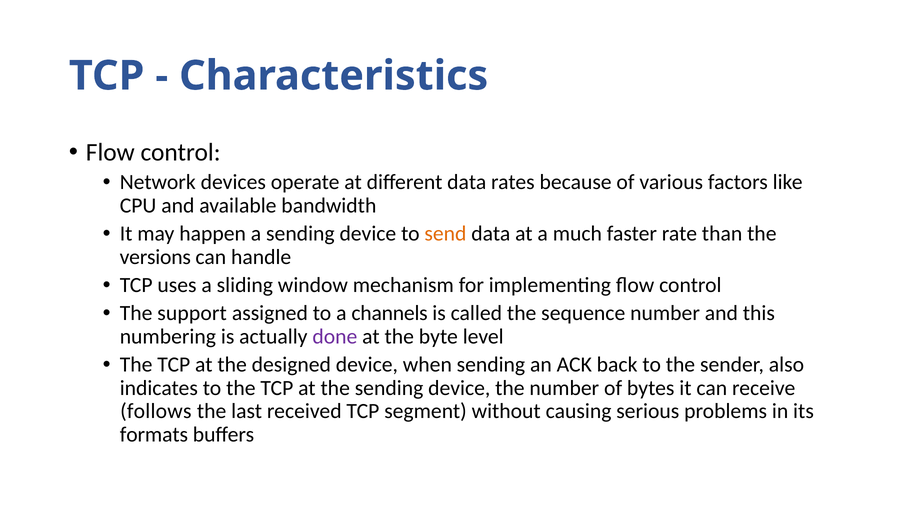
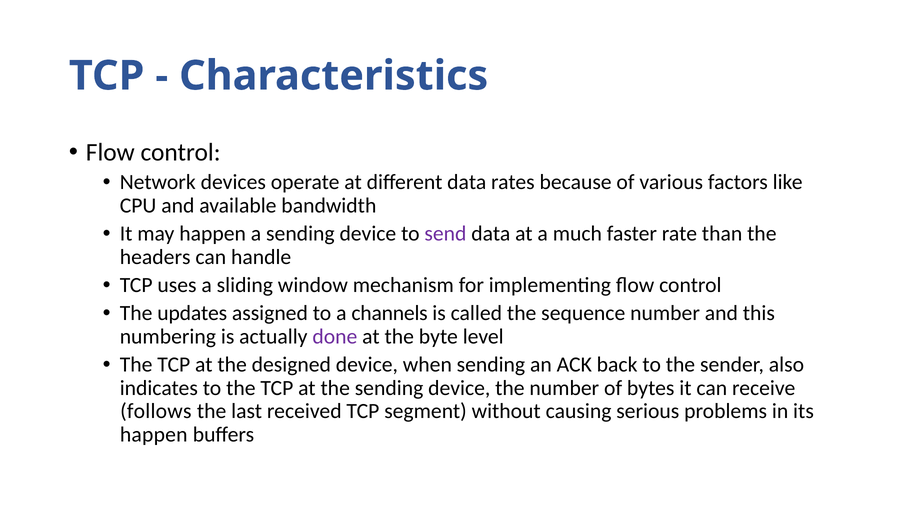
send colour: orange -> purple (445, 234)
versions: versions -> headers (155, 257)
support: support -> updates (192, 314)
formats: formats -> happen (154, 435)
